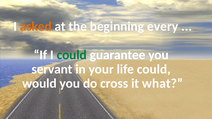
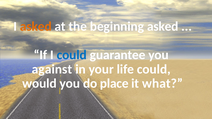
beginning every: every -> asked (163, 26)
could colour: green -> blue (72, 55)
servant: servant -> against (52, 69)
cross: cross -> place (114, 84)
